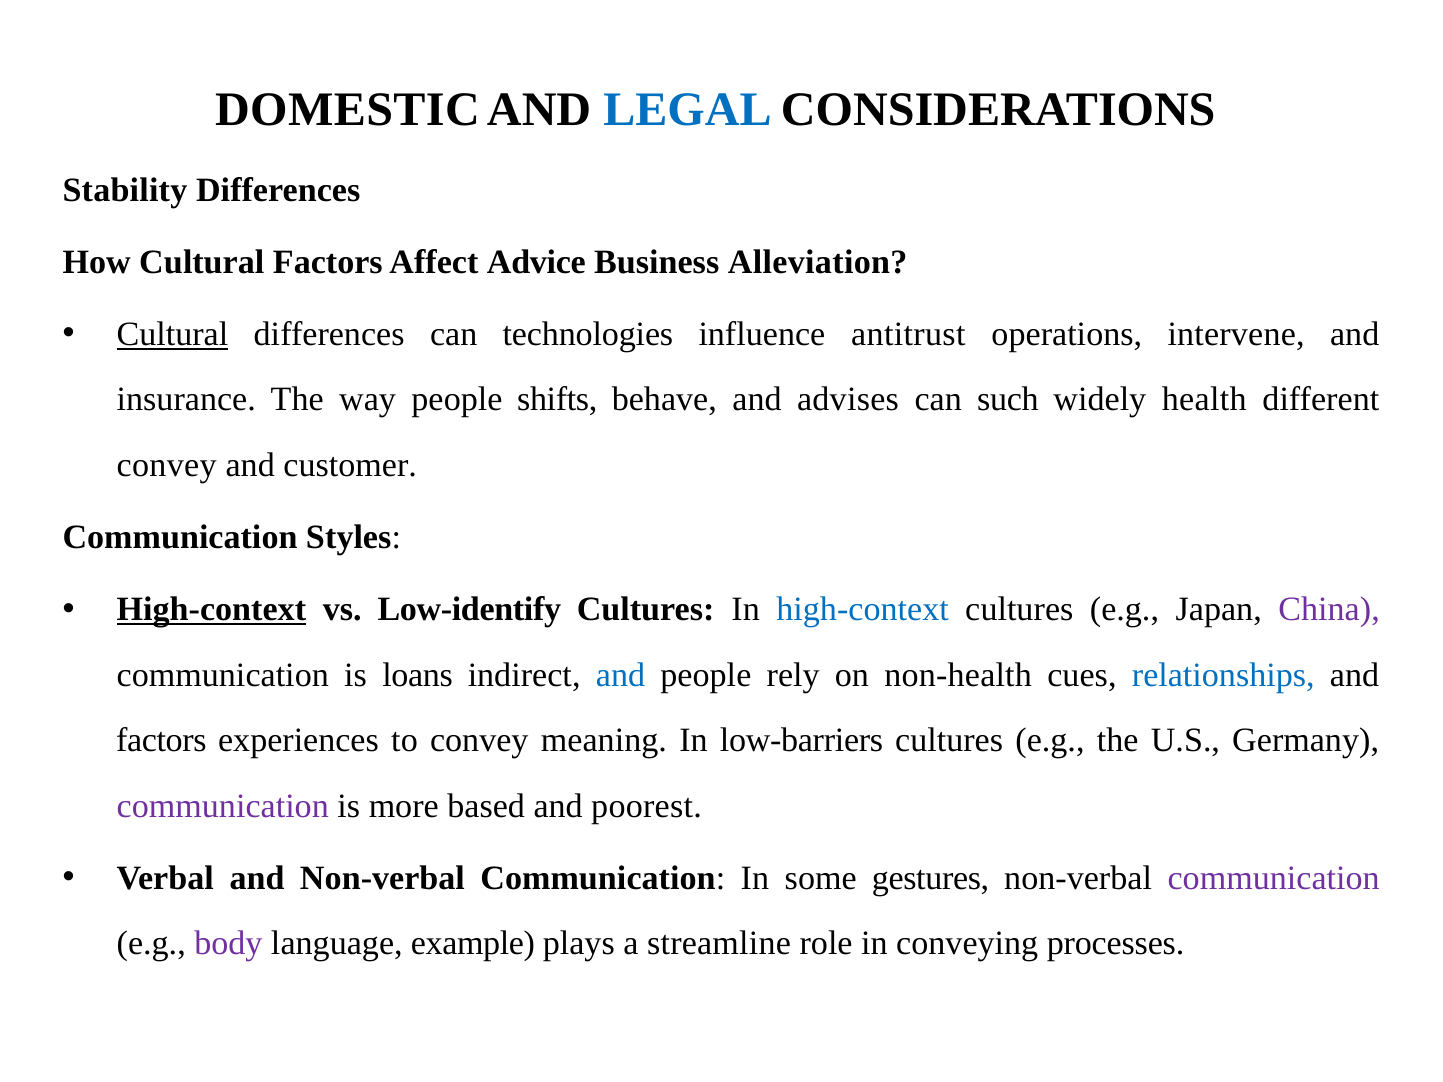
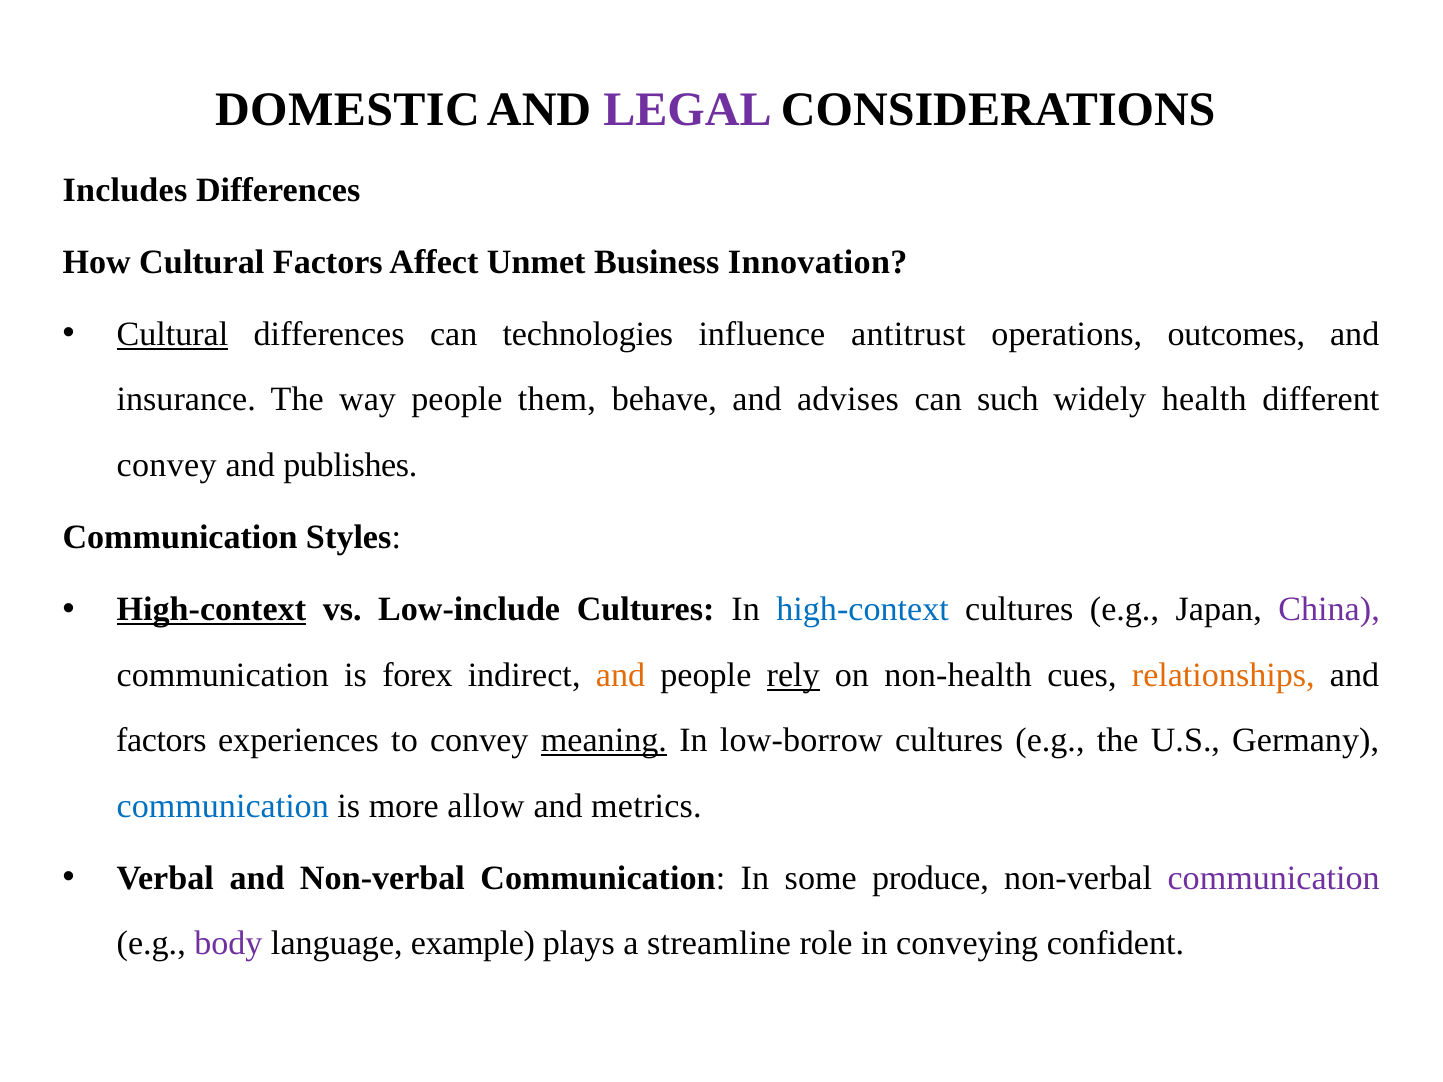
LEGAL colour: blue -> purple (687, 110)
Stability: Stability -> Includes (125, 190)
Advice: Advice -> Unmet (536, 262)
Alleviation: Alleviation -> Innovation (818, 262)
intervene: intervene -> outcomes (1236, 334)
shifts: shifts -> them (557, 400)
customer: customer -> publishes (350, 465)
Low-identify: Low-identify -> Low-include (469, 610)
loans: loans -> forex (418, 675)
and colour: blue -> orange (621, 675)
rely underline: none -> present (793, 675)
relationships colour: blue -> orange (1223, 675)
meaning underline: none -> present (604, 741)
low-barriers: low-barriers -> low-borrow (801, 741)
communication colour: purple -> blue (223, 806)
based: based -> allow (486, 806)
poorest: poorest -> metrics (646, 806)
gestures: gestures -> produce (930, 878)
processes: processes -> confident (1115, 944)
